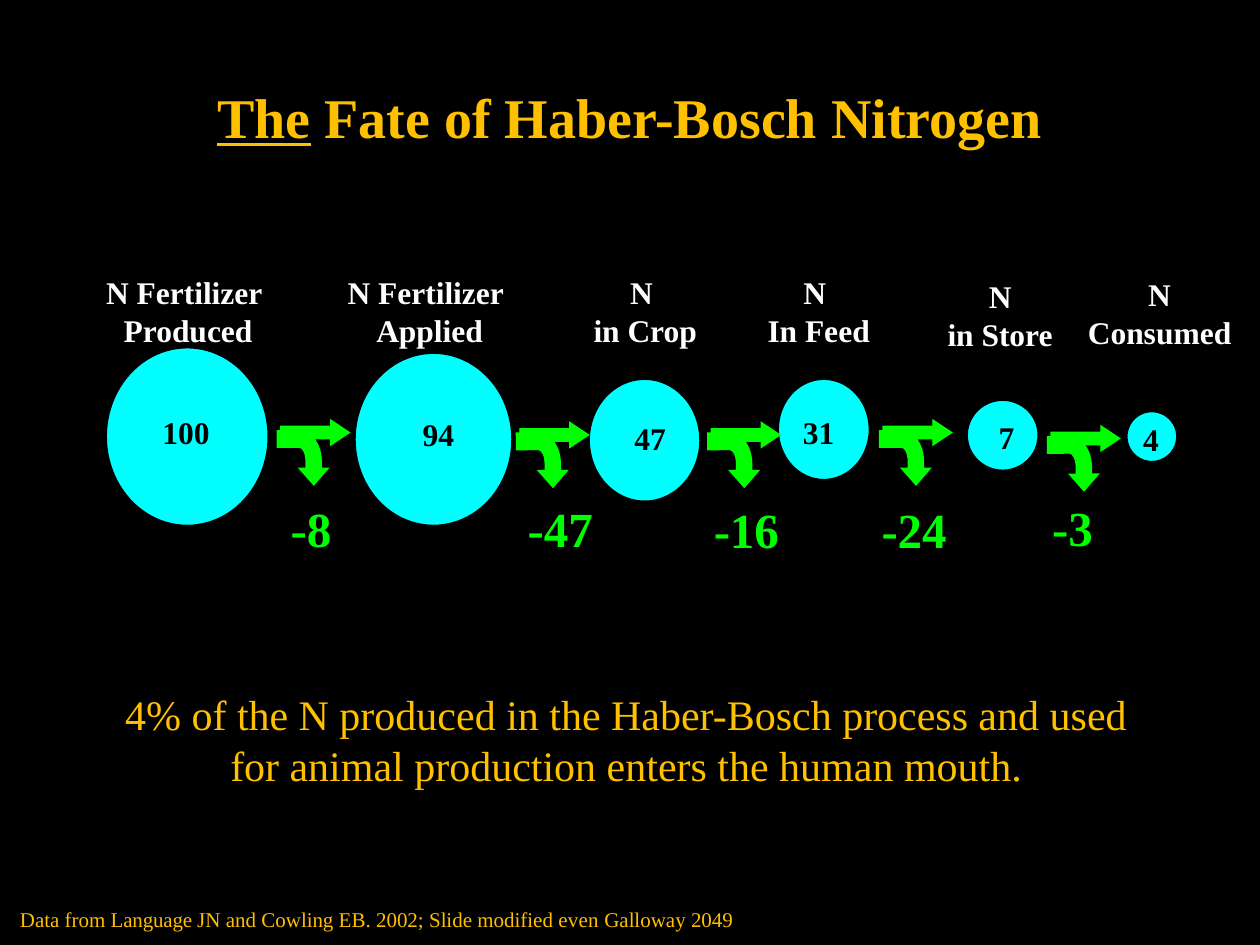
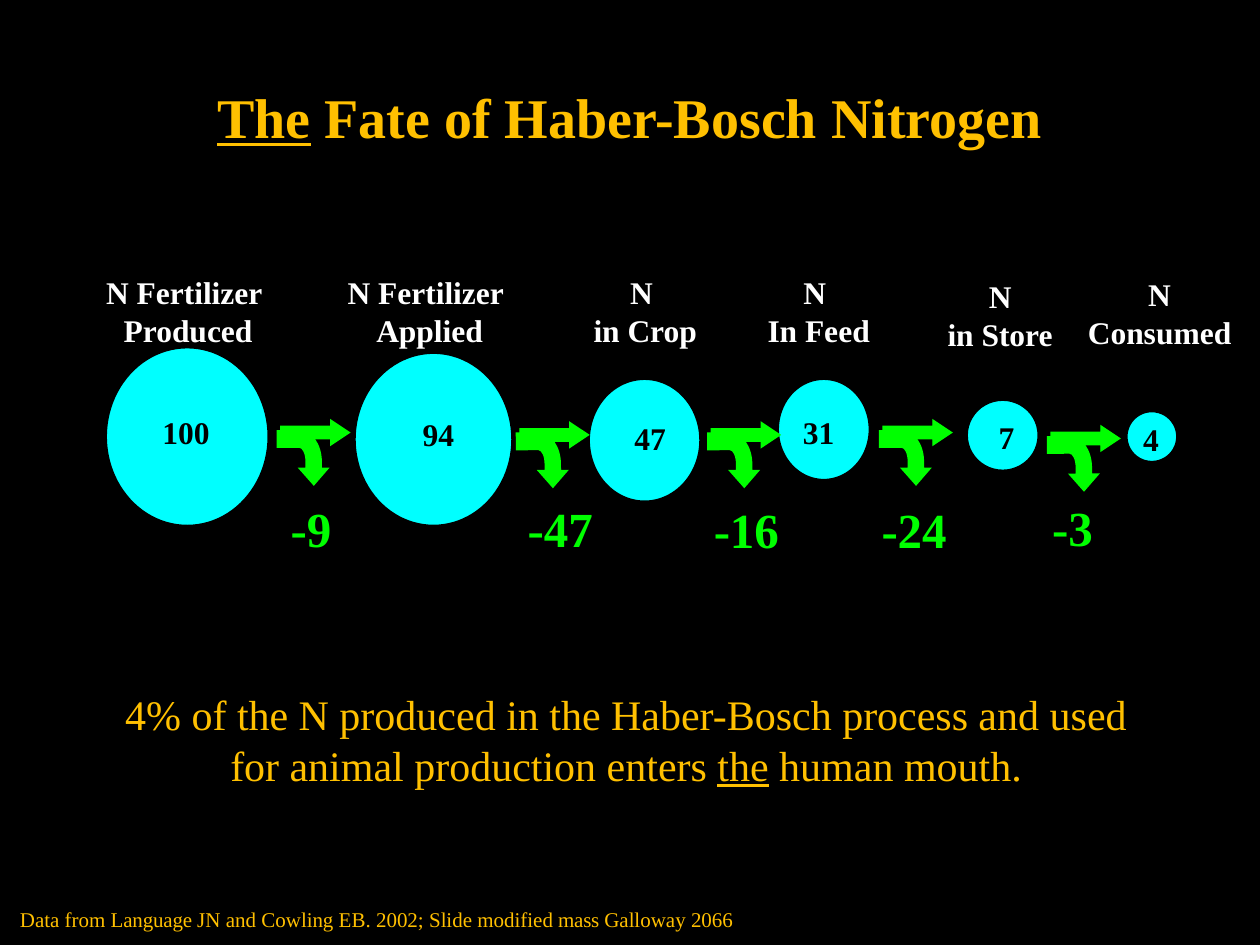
-8: -8 -> -9 (311, 532)
the underline: none -> present (743, 767)
even: even -> mass (579, 921)
2049: 2049 -> 2066 (712, 921)
